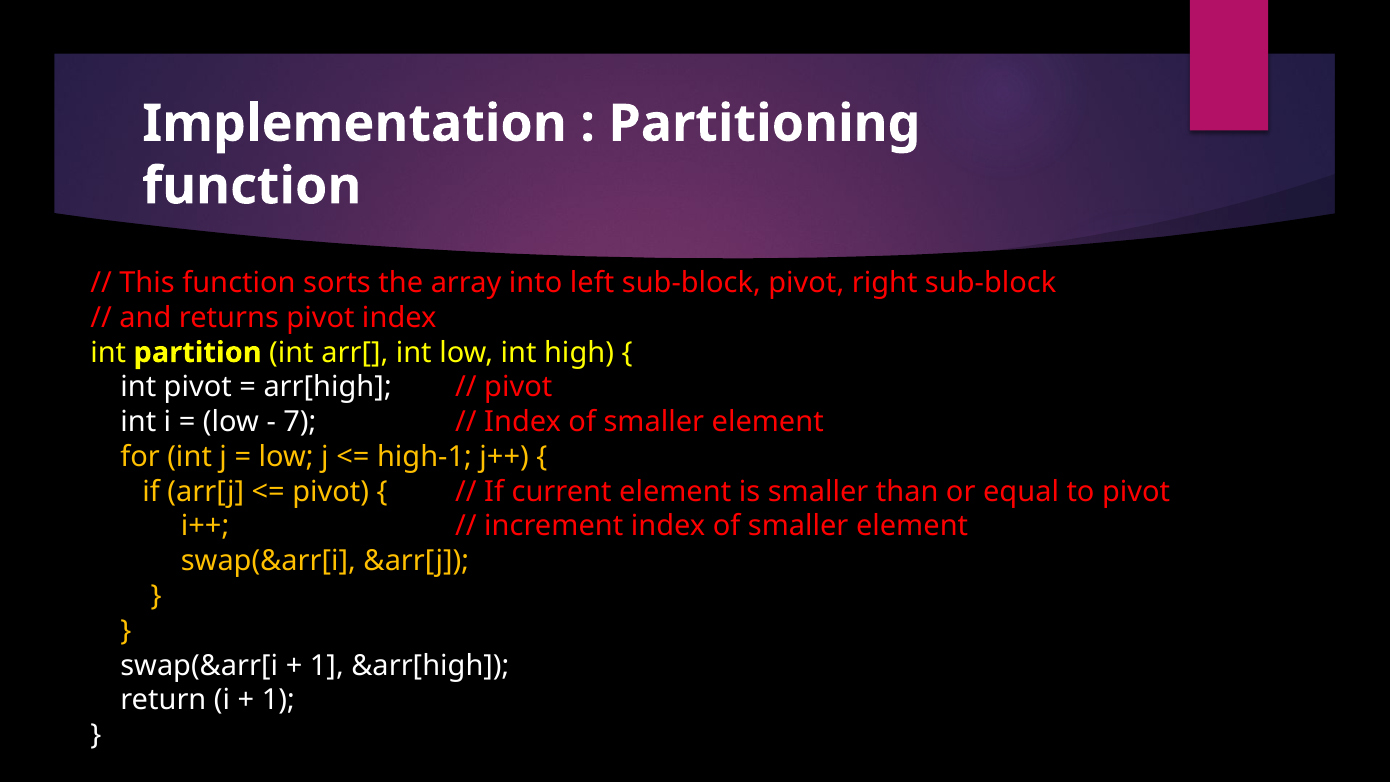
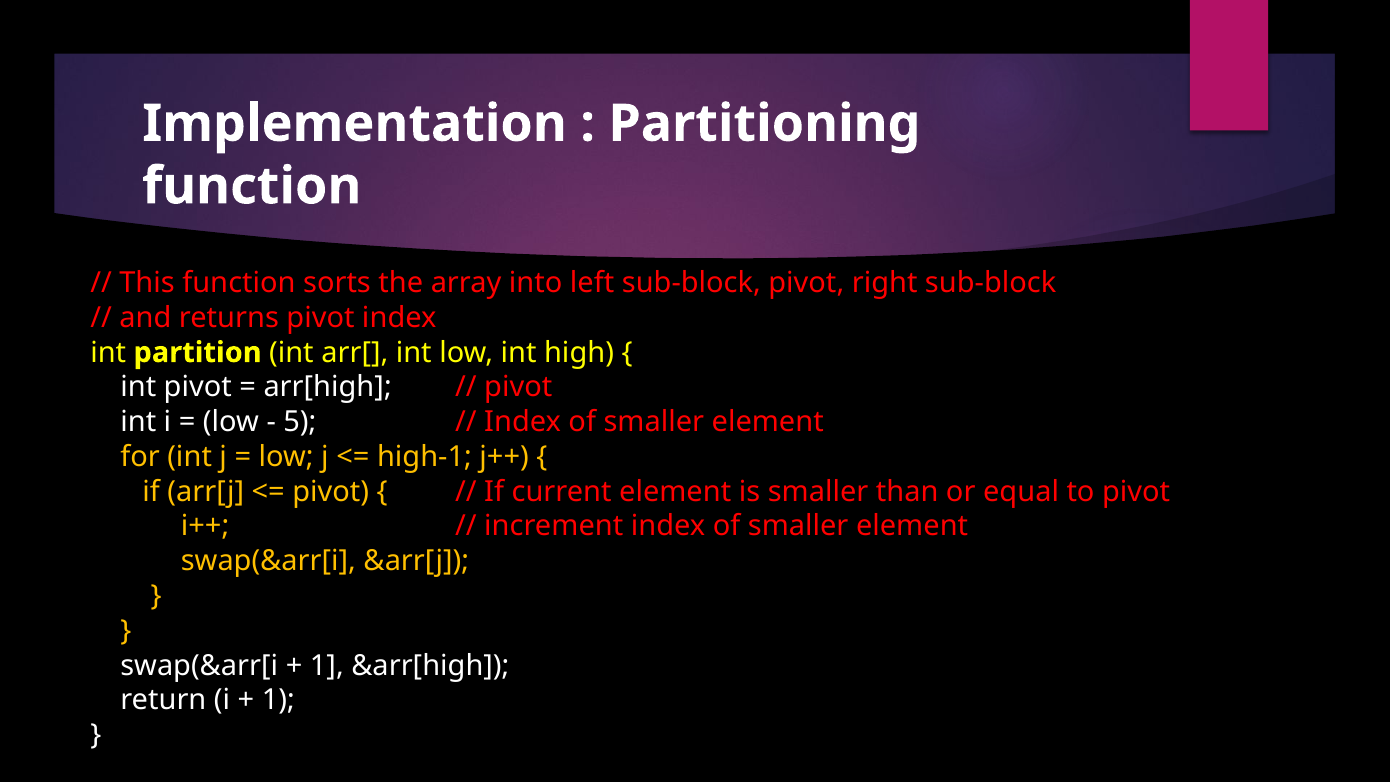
7: 7 -> 5 (300, 422)
